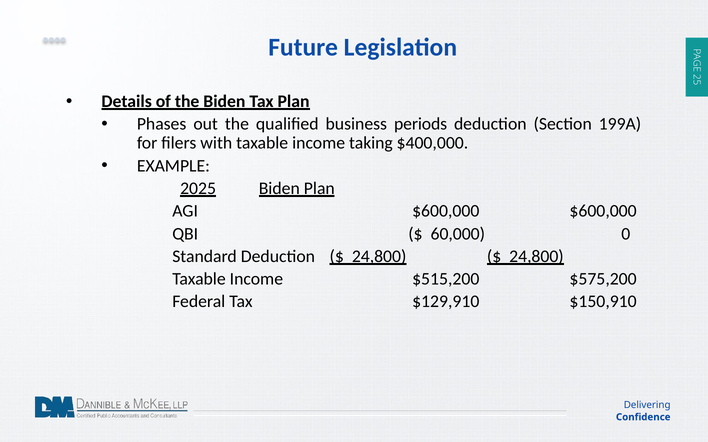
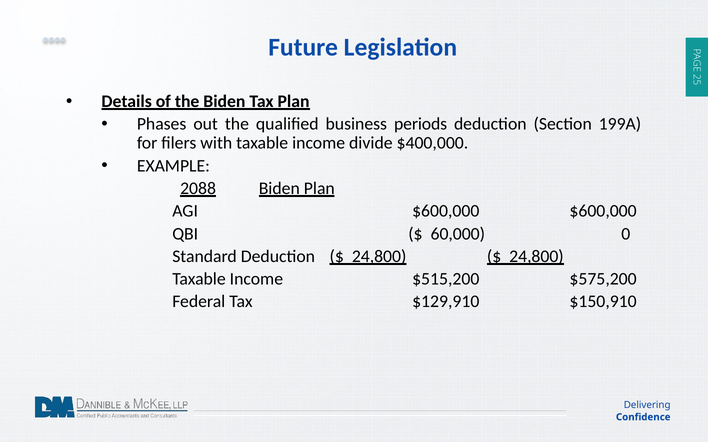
taking: taking -> divide (371, 143)
2025: 2025 -> 2088 (198, 189)
